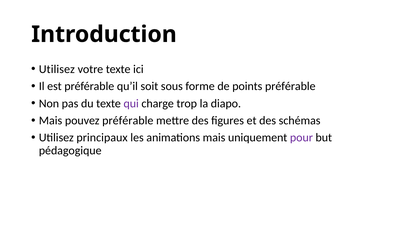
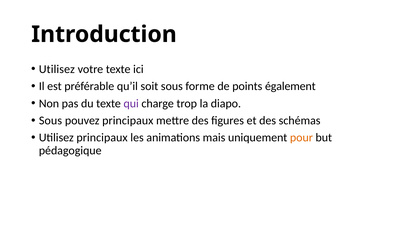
points préférable: préférable -> également (290, 86)
Mais: Mais -> Sous (51, 121)
pouvez préférable: préférable -> principaux (128, 121)
pour colour: purple -> orange (301, 138)
